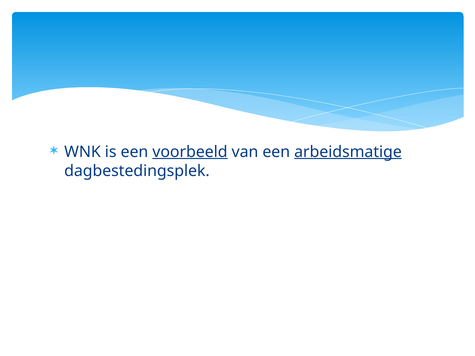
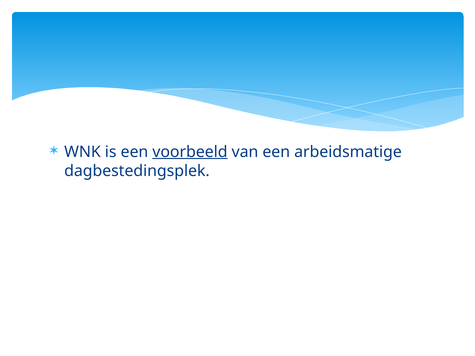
arbeidsmatige underline: present -> none (348, 152)
